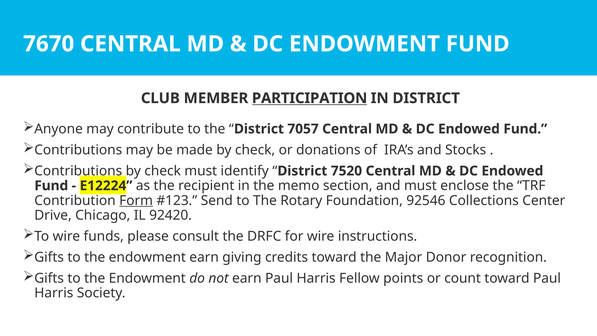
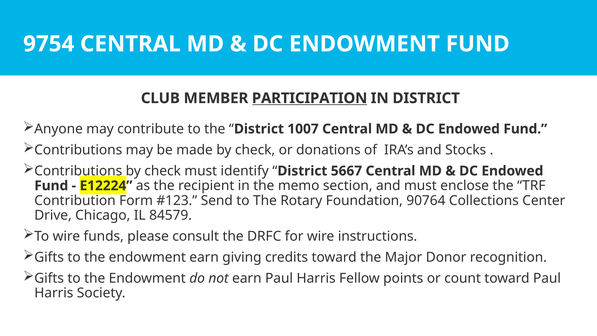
7670: 7670 -> 9754 (49, 44)
7057: 7057 -> 1007 (303, 129)
7520: 7520 -> 5667 (346, 171)
Form underline: present -> none (136, 200)
92546: 92546 -> 90764 (426, 200)
92420: 92420 -> 84579 (171, 215)
